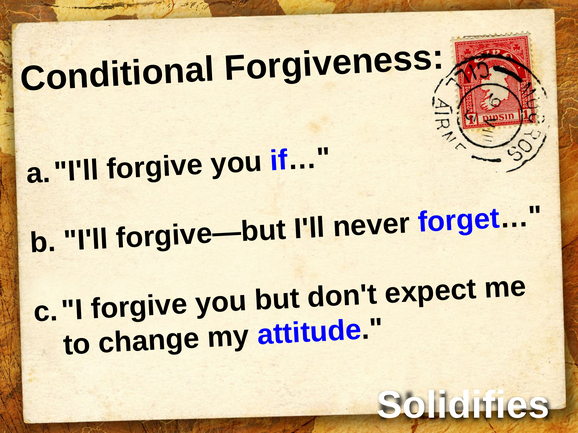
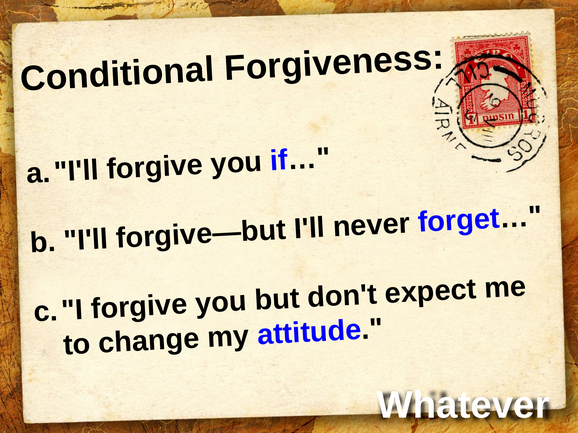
Solidifies: Solidifies -> Whatever (463, 406)
